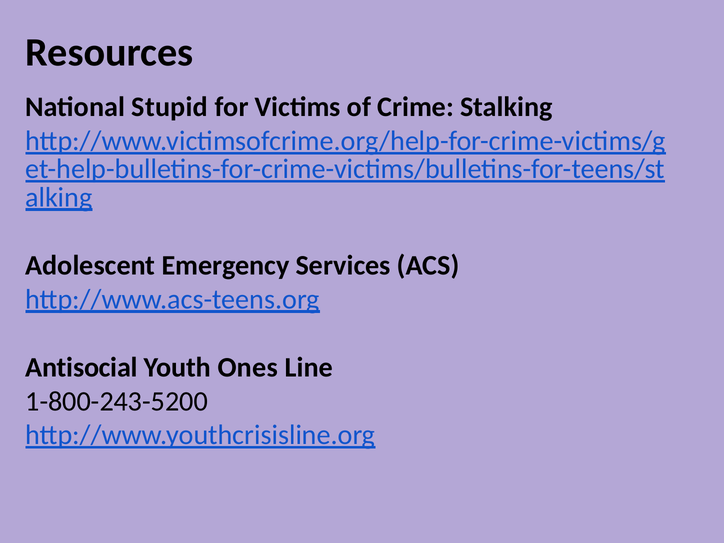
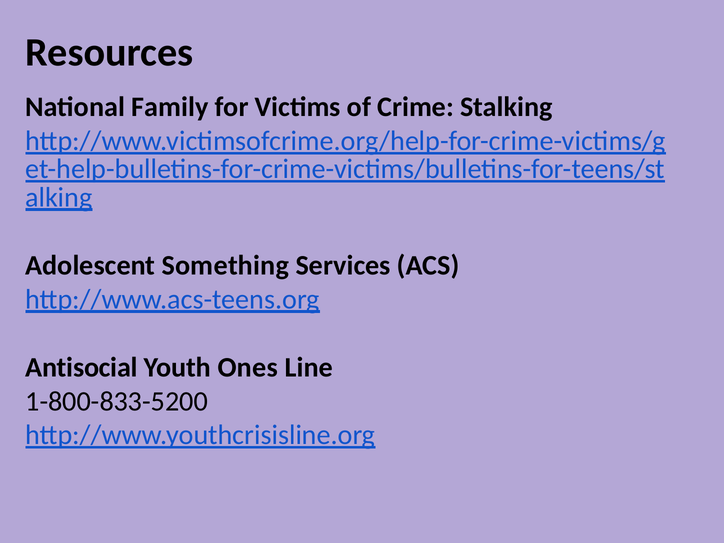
Stupid: Stupid -> Family (170, 107)
Emergency: Emergency -> Something (225, 266)
1-800-243-5200: 1-800-243-5200 -> 1-800-833-5200 (117, 401)
